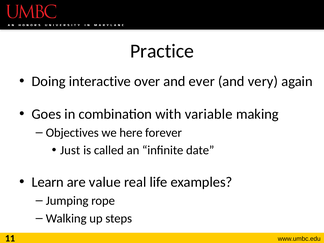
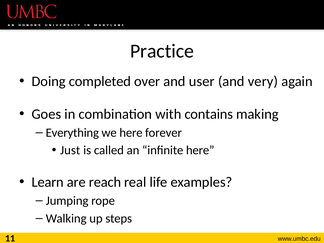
interactive: interactive -> completed (100, 81)
ever: ever -> user (202, 81)
variable: variable -> contains (209, 114)
Objectives: Objectives -> Everything (72, 133)
infinite date: date -> here (200, 150)
value: value -> reach (105, 182)
